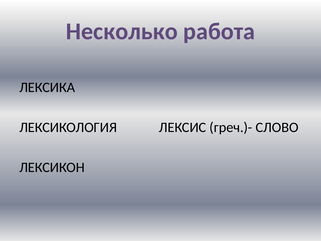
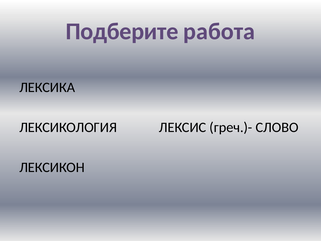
Несколько: Несколько -> Подберите (122, 31)
